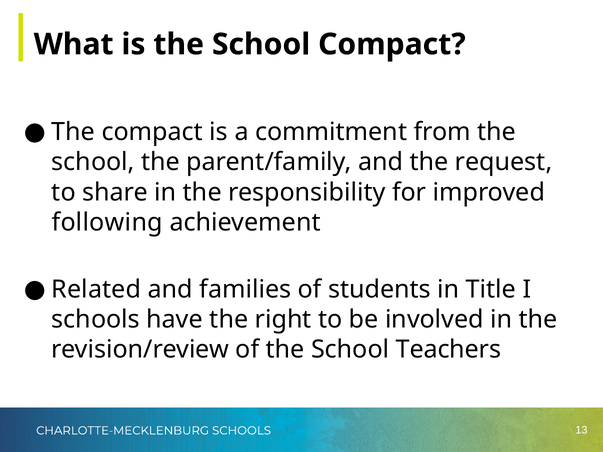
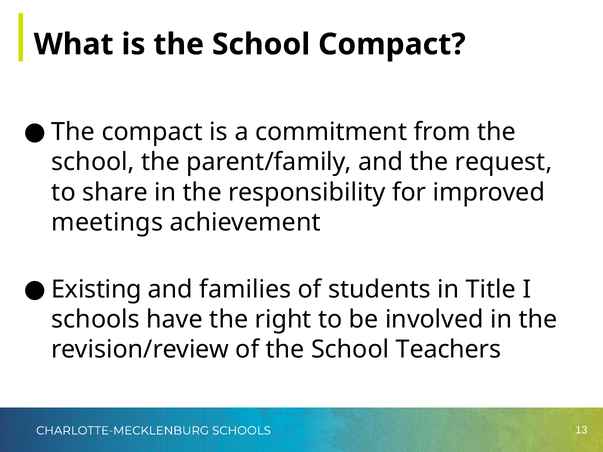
following: following -> meetings (107, 223)
Related: Related -> Existing (97, 290)
